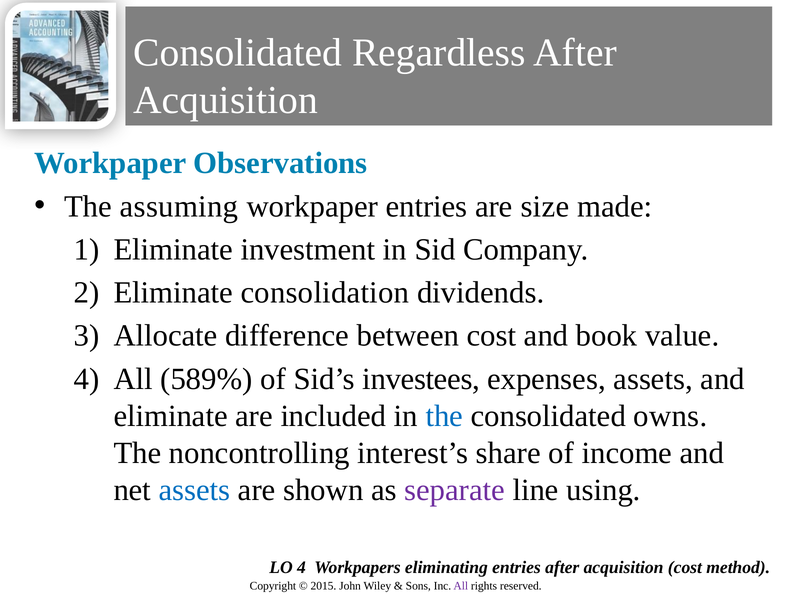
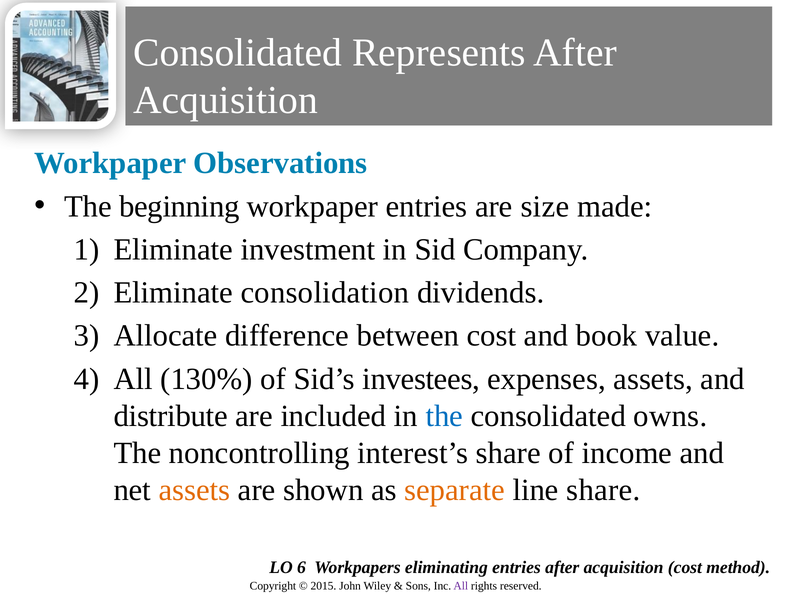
Regardless: Regardless -> Represents (439, 53)
assuming: assuming -> beginning (179, 206)
589%: 589% -> 130% (206, 379)
eliminate: eliminate -> distribute (171, 416)
assets colour: blue -> orange (194, 490)
separate colour: purple -> orange (455, 490)
line using: using -> share (603, 490)
LO 4: 4 -> 6 (301, 567)
